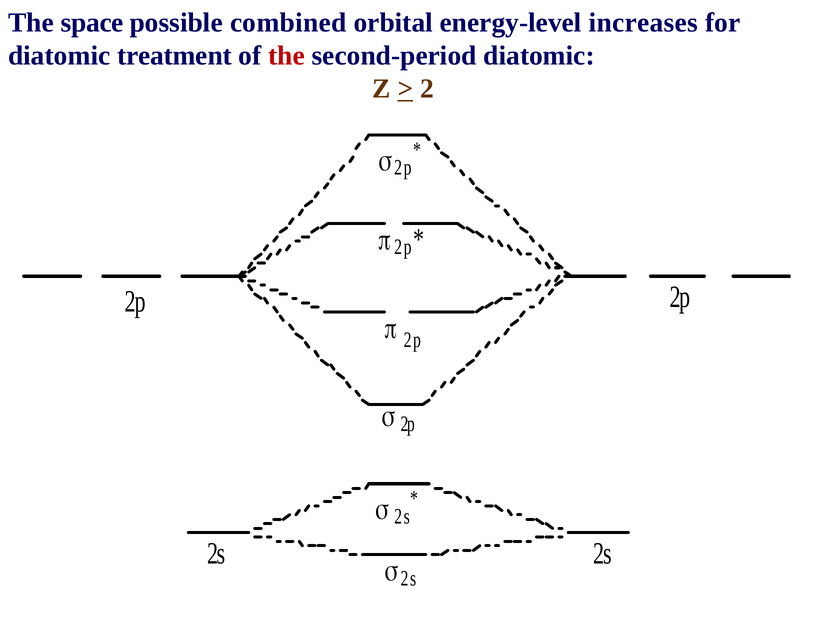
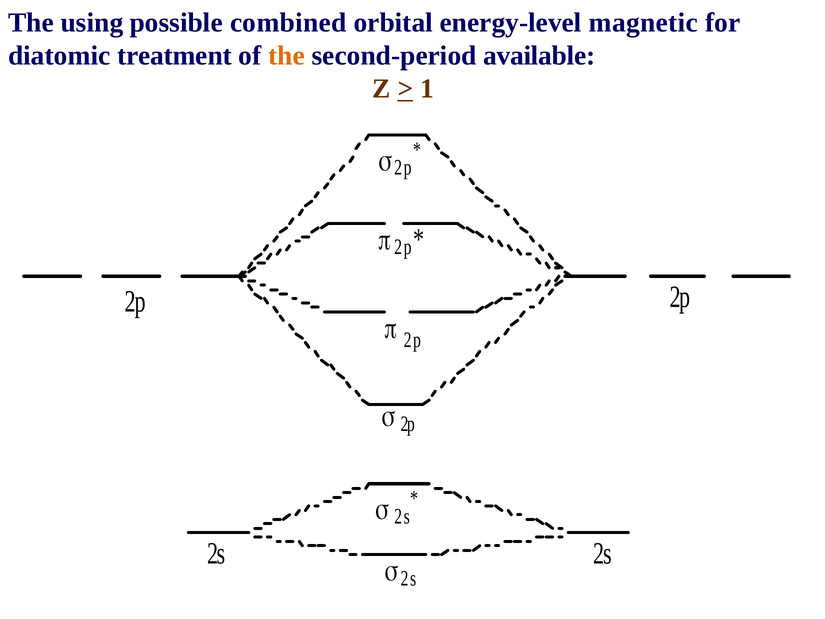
space: space -> using (92, 22)
increases: increases -> magnetic (643, 22)
the colour: red -> orange (287, 55)
second-period diatomic: diatomic -> available (539, 55)
2: 2 -> 1 (427, 88)
